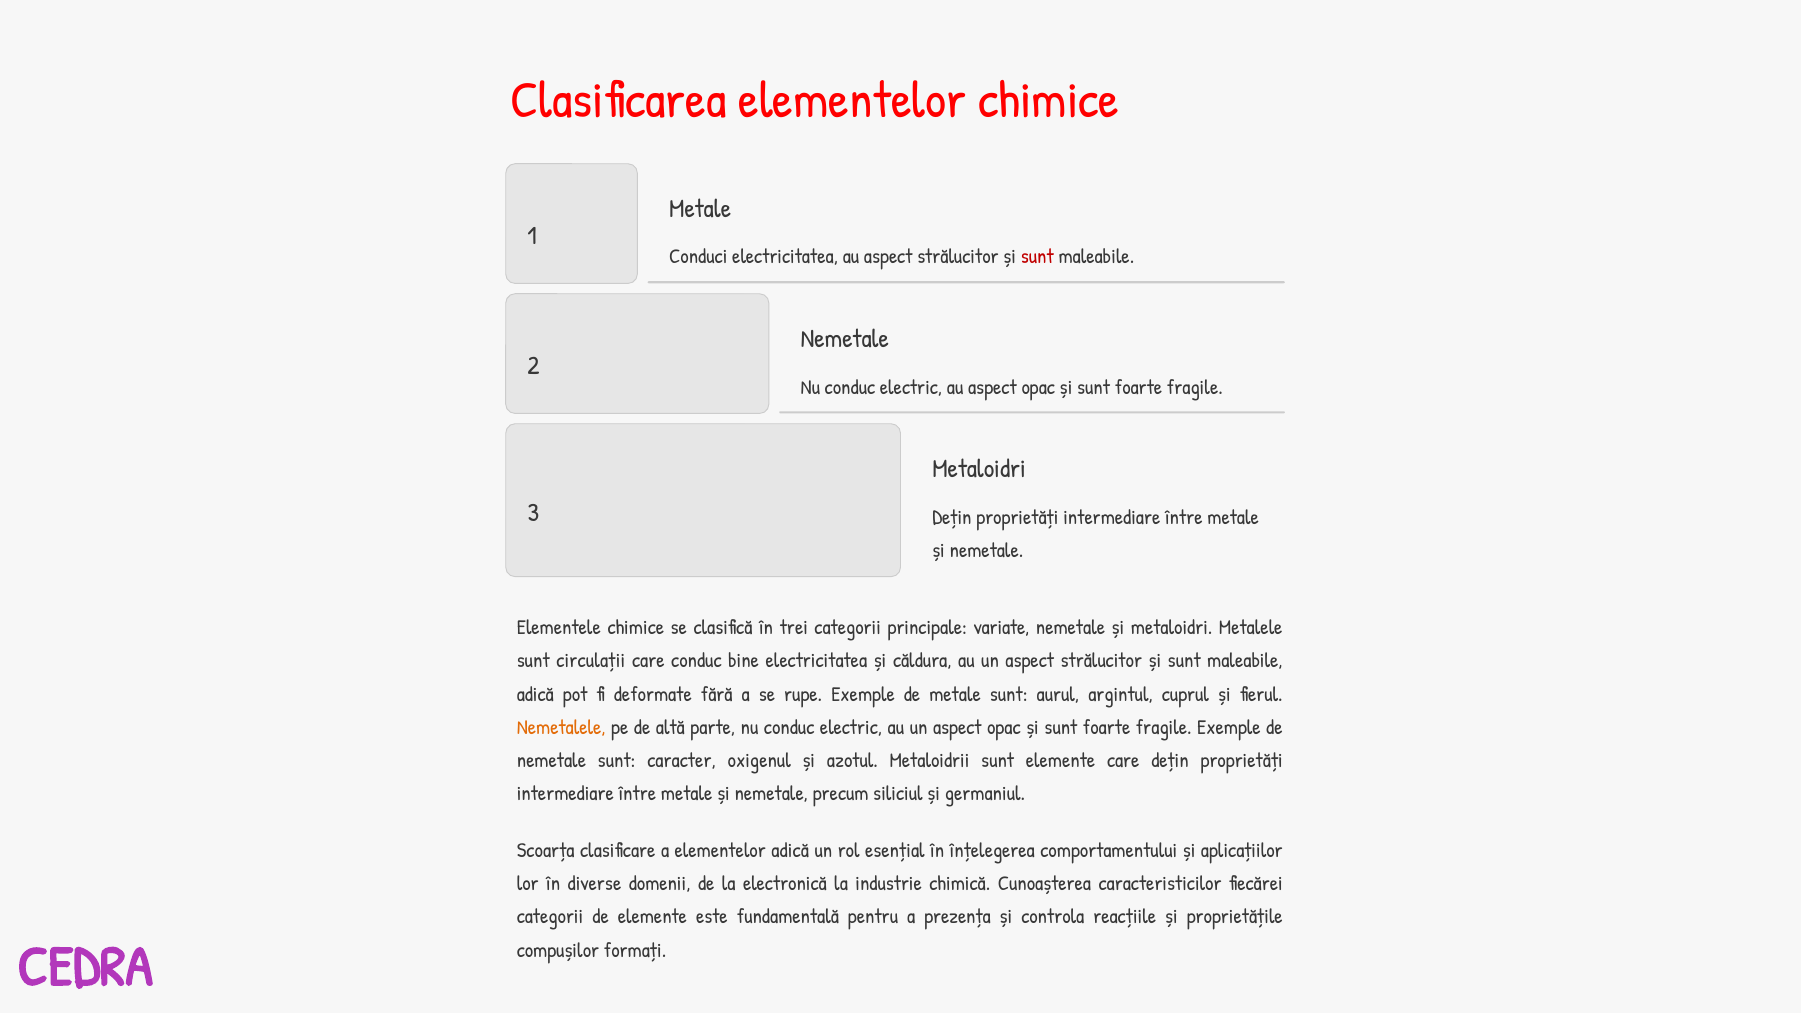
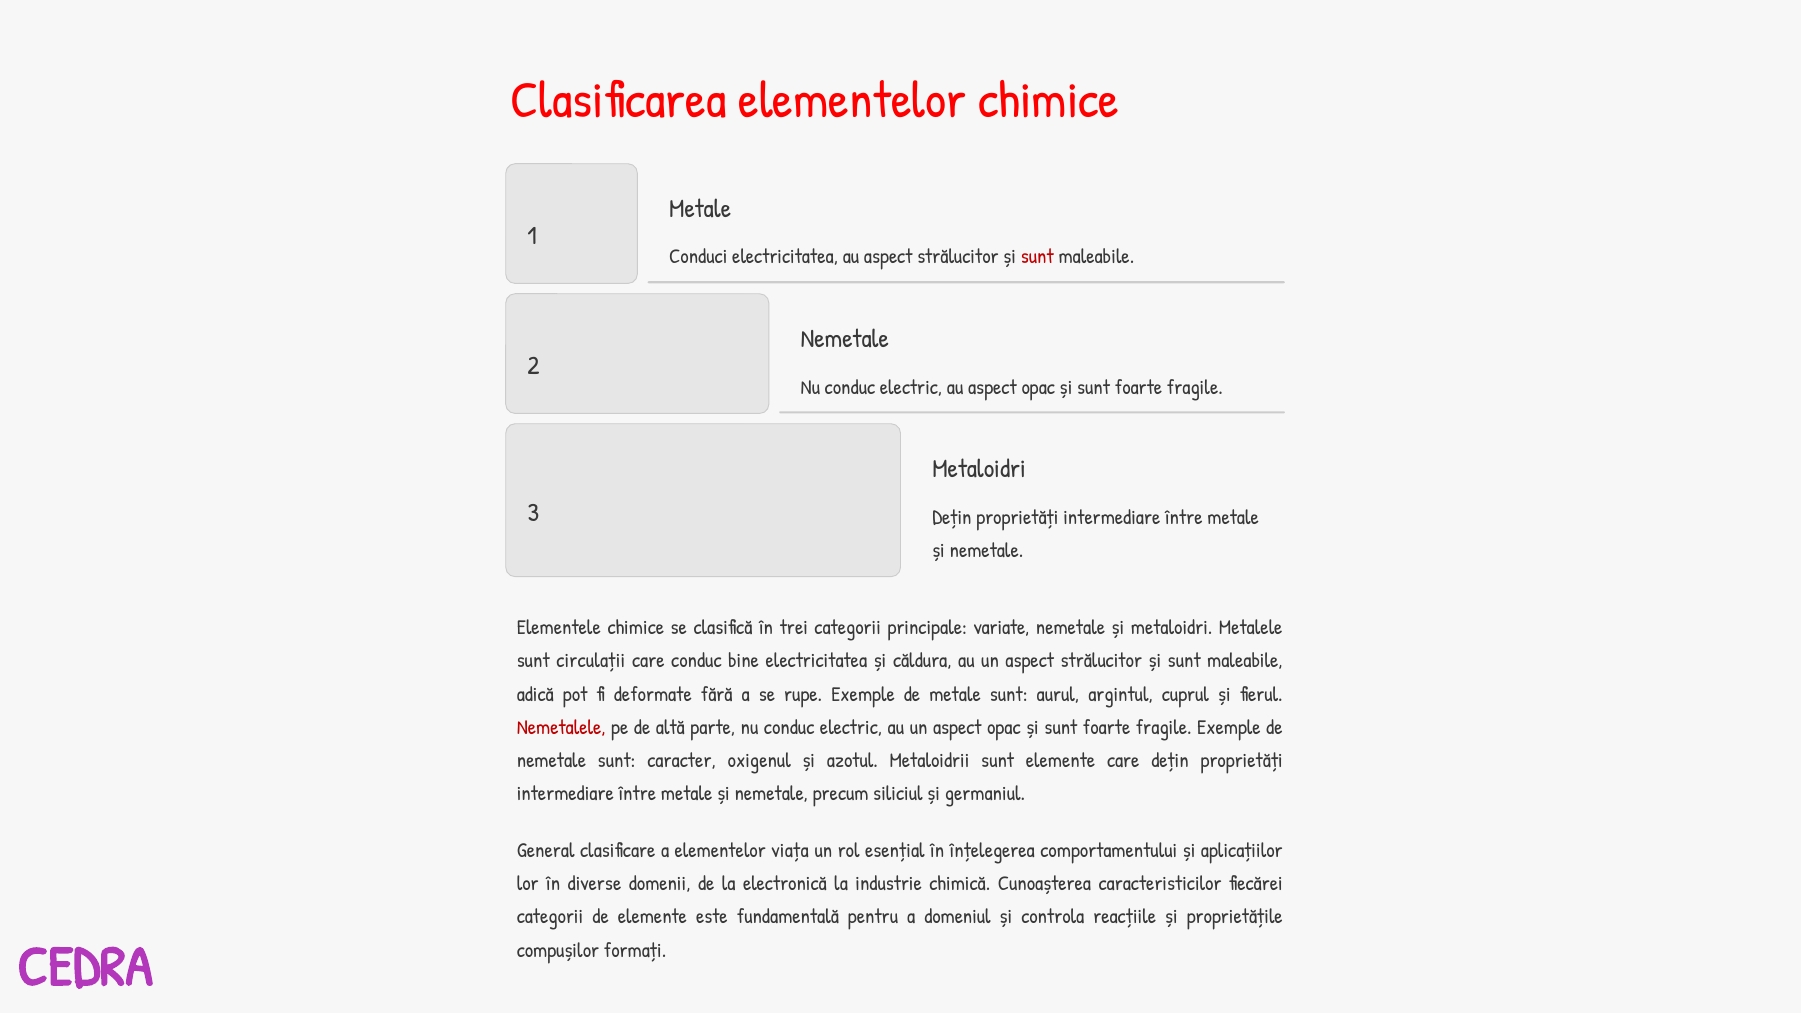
Nemetalele colour: orange -> red (561, 728)
Scoarța: Scoarța -> General (546, 851)
elementelor adică: adică -> viața (790, 851)
prezența: prezența -> domeniul (958, 917)
